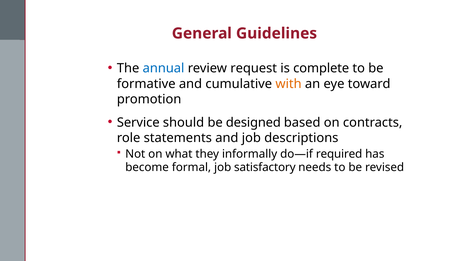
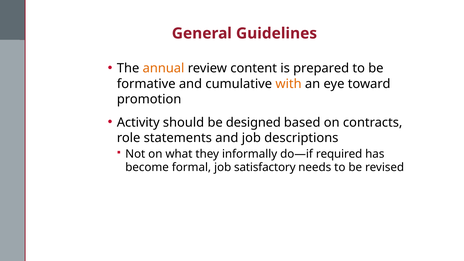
annual colour: blue -> orange (164, 68)
request: request -> content (254, 68)
complete: complete -> prepared (321, 68)
Service: Service -> Activity (138, 122)
